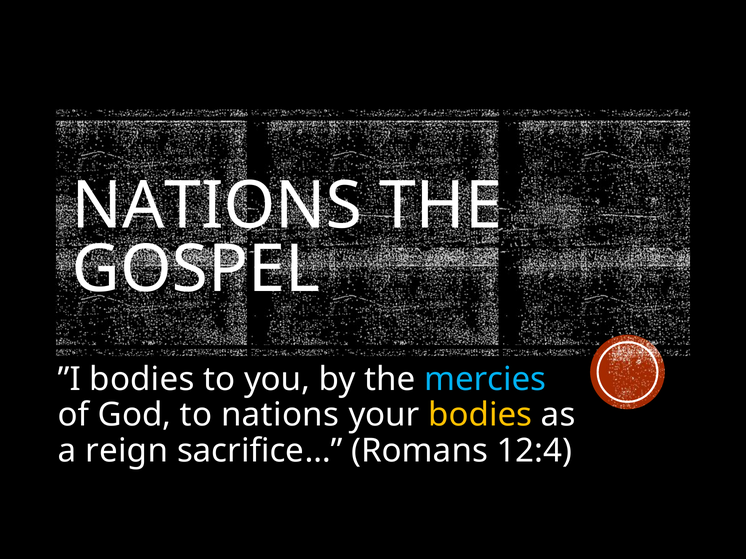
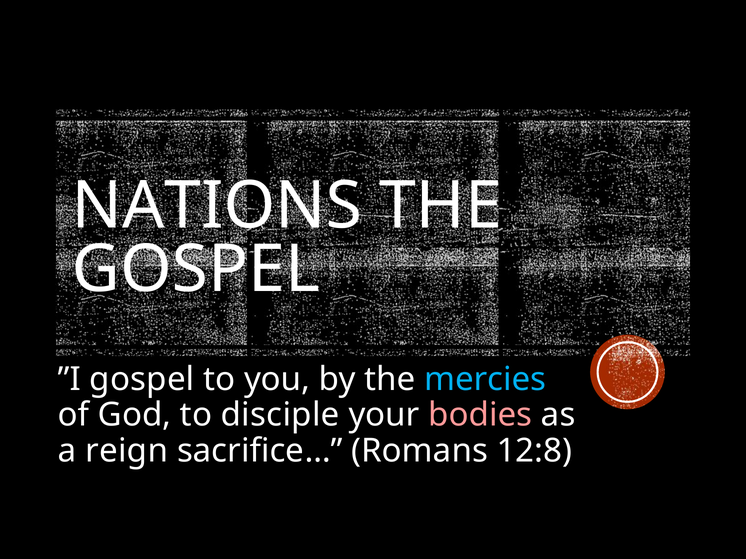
”I bodies: bodies -> gospel (142, 380)
to nations: nations -> disciple (280, 415)
bodies colour: yellow -> pink (480, 415)
12:4: 12:4 -> 12:8 (534, 451)
